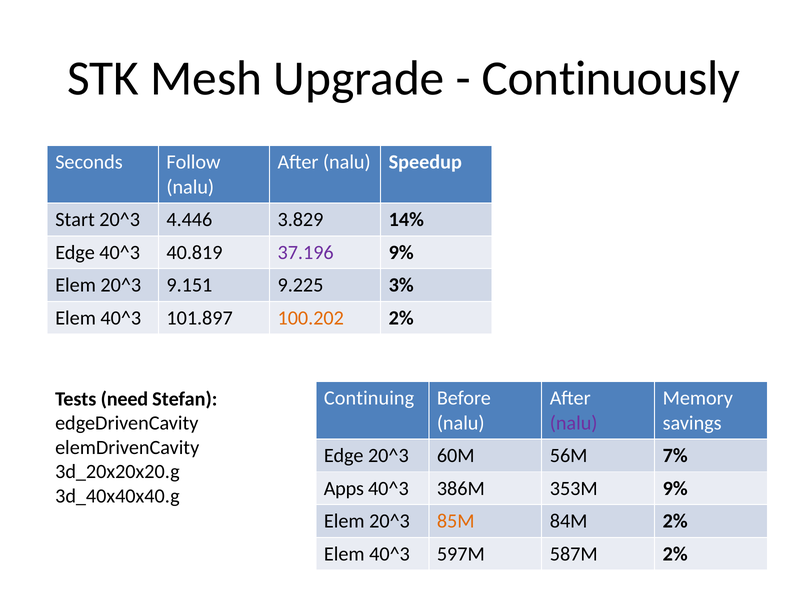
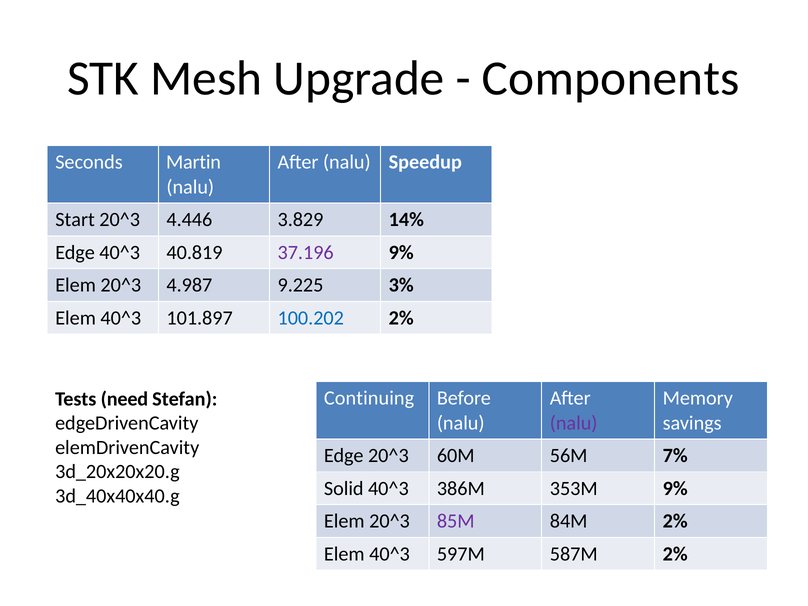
Continuously: Continuously -> Components (611, 78)
Follow: Follow -> Martin (194, 162)
9.151: 9.151 -> 4.987 (189, 285)
100.202 colour: orange -> blue (311, 318)
Apps: Apps -> Solid (344, 488)
85M colour: orange -> purple (456, 521)
